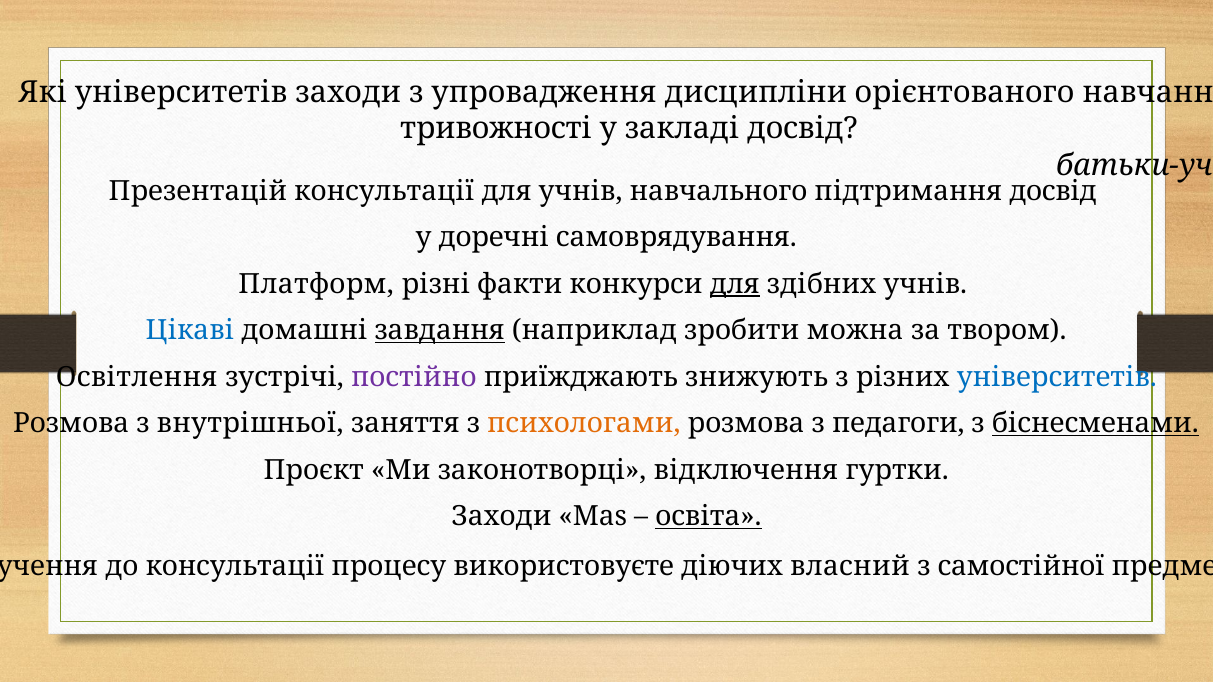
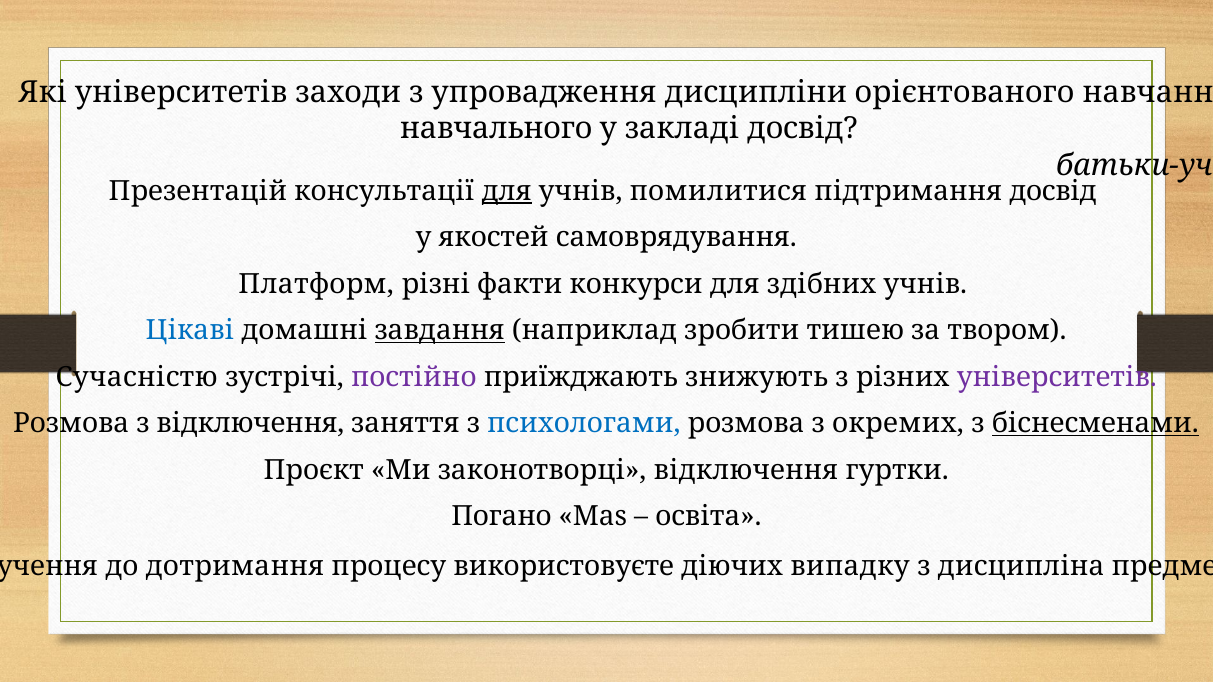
тривожності: тривожності -> навчального (496, 129)
для underline: none -> present (507, 191)
навчального: навчального -> помилитися (718, 191)
доречні: доречні -> якостей (494, 238)
для underline: present -> none (735, 284)
можна: можна -> тишею (855, 331)
Освітлення: Освітлення -> Сучасністю (137, 377)
університетів colour: blue -> purple (1057, 377)
з внутрішньої: внутрішньої -> відключення (250, 424)
психологами colour: orange -> blue (584, 424)
педагоги: педагоги -> окремих (898, 424)
Заходи: Заходи -> Погано (501, 517)
освіта underline: present -> none (708, 517)
до консультації: консультації -> дотримання (235, 566)
власний: власний -> випадку (850, 566)
самостійної: самостійної -> дисципліна (1021, 566)
